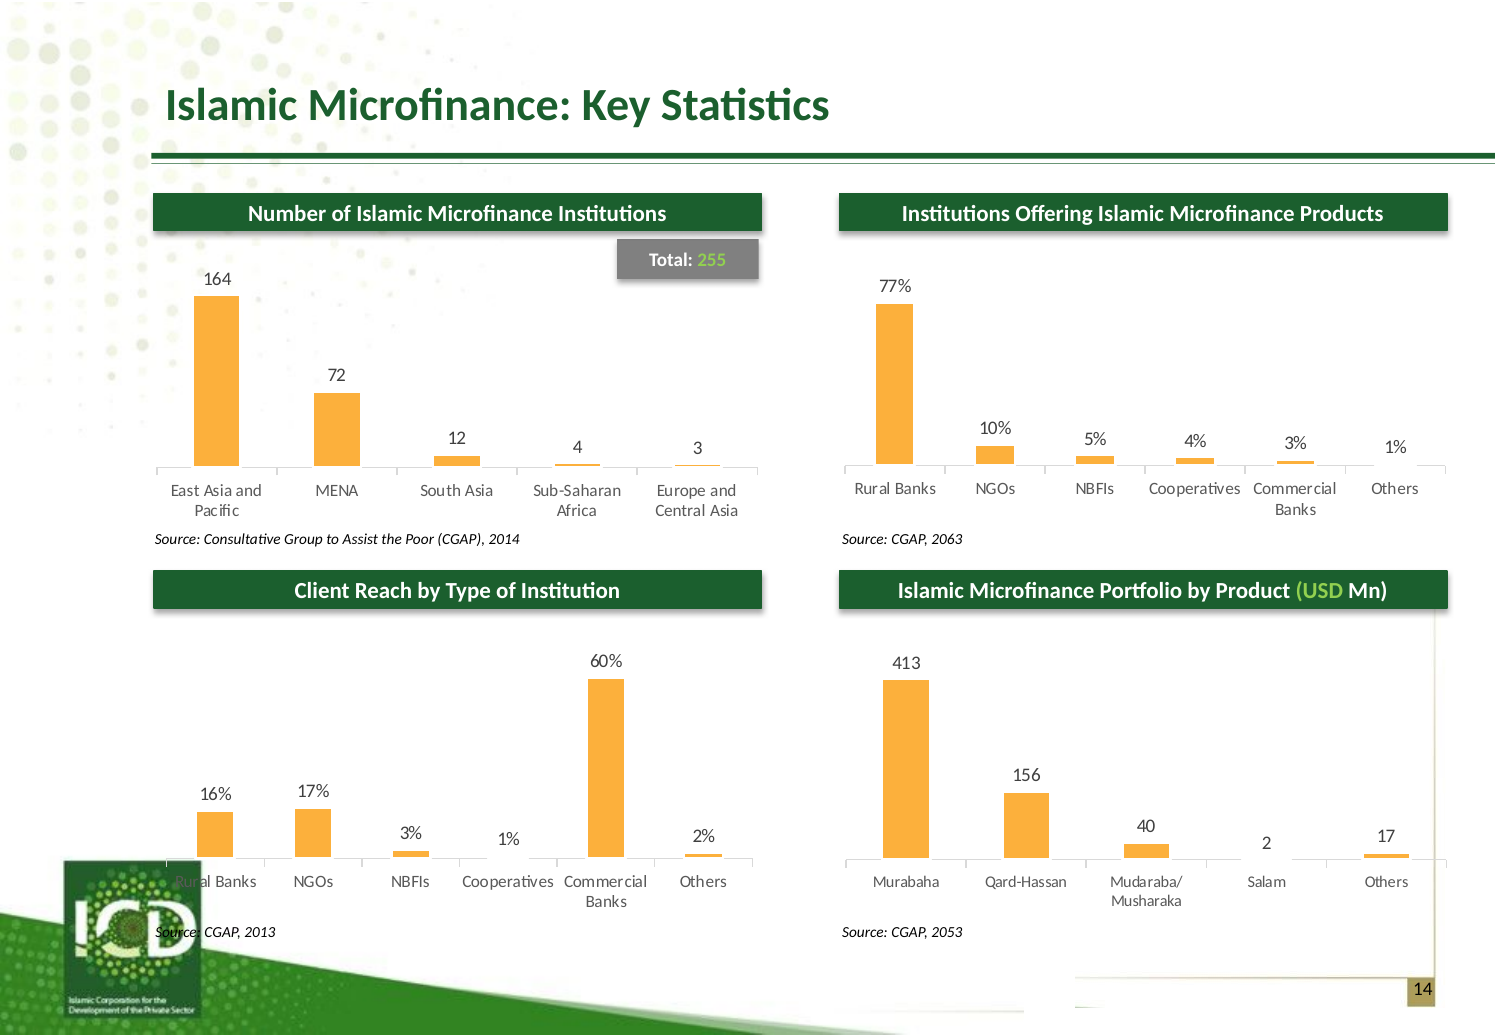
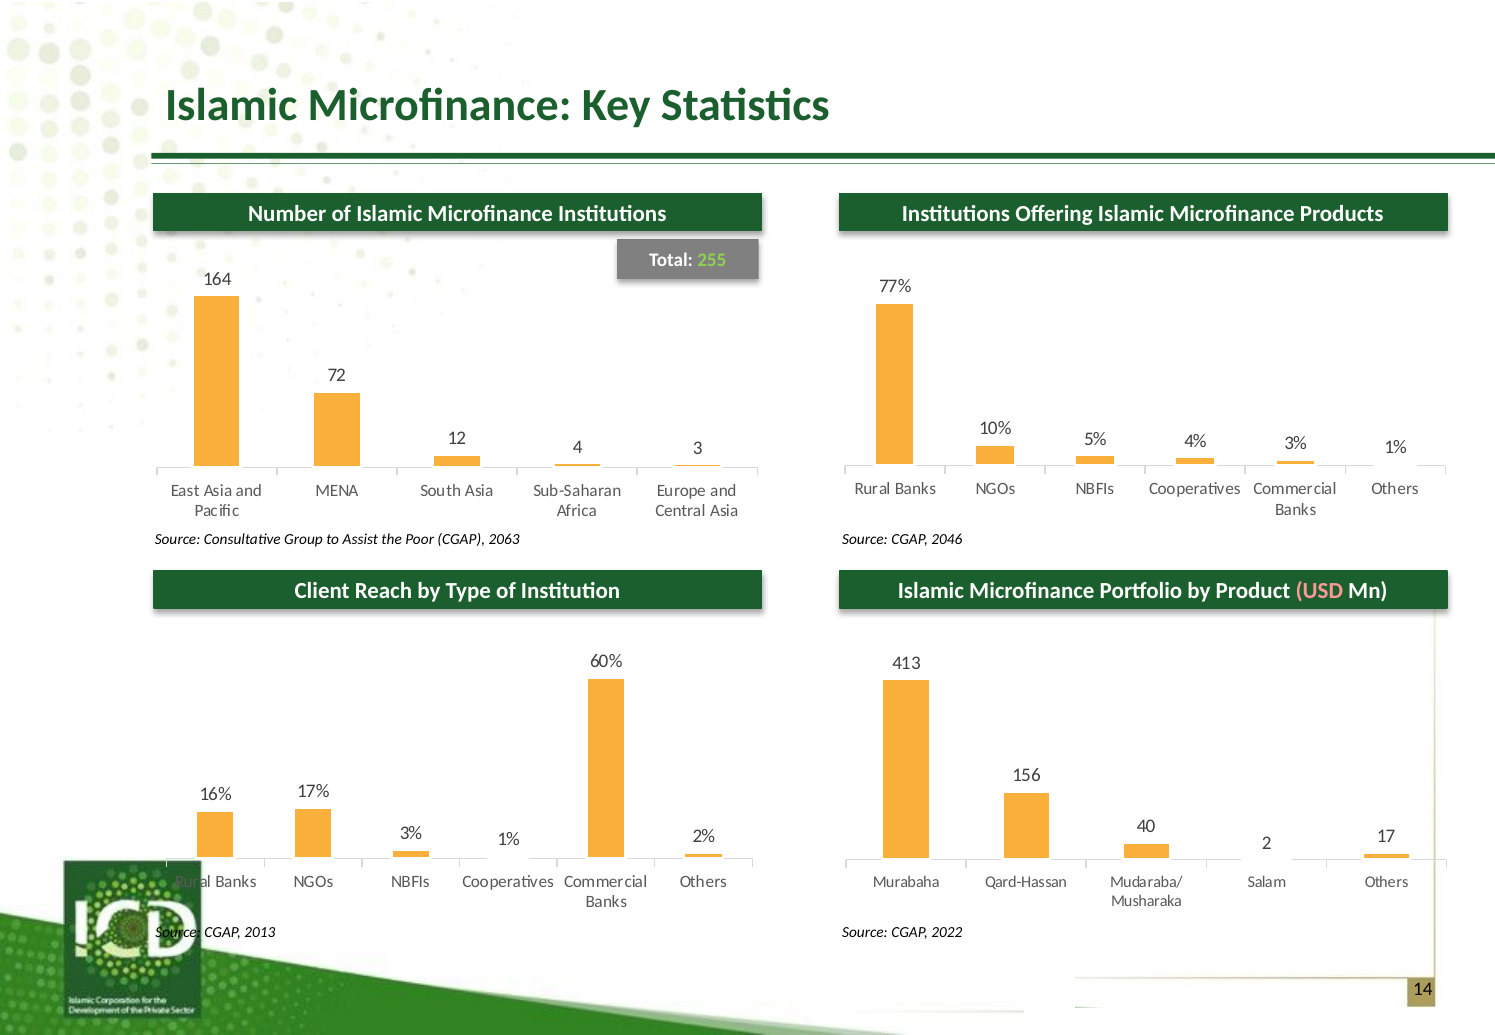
2014: 2014 -> 2063 (504, 539)
2063: 2063 -> 2046 (947, 539)
USD colour: light green -> pink (1319, 591)
2053: 2053 -> 2022 (947, 932)
